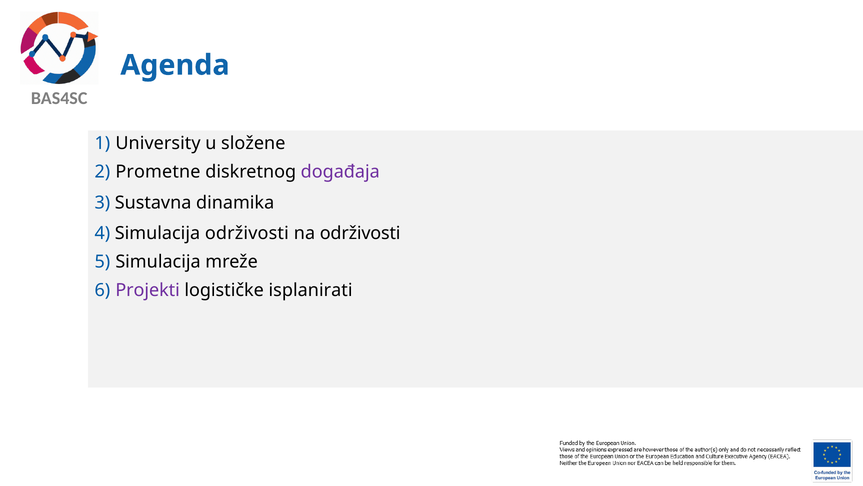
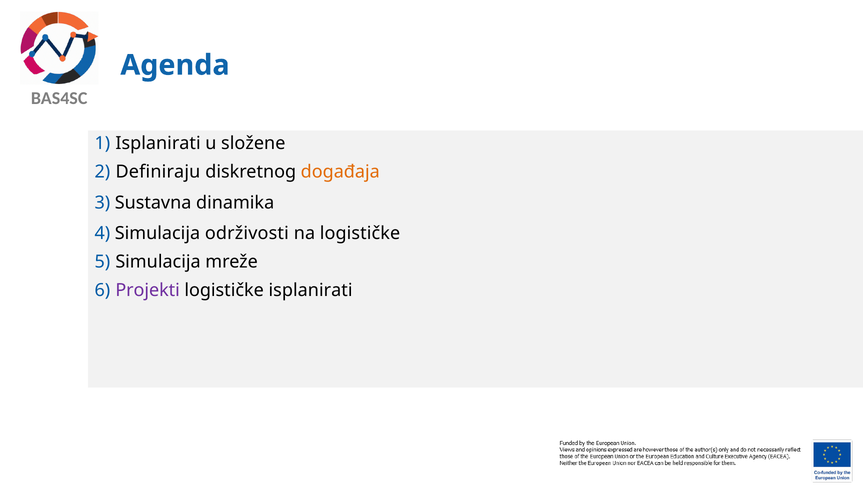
University: University -> Isplanirati (158, 143)
Prometne: Prometne -> Definiraju (158, 172)
događaja colour: purple -> orange (340, 172)
na održivosti: održivosti -> logističke (360, 233)
